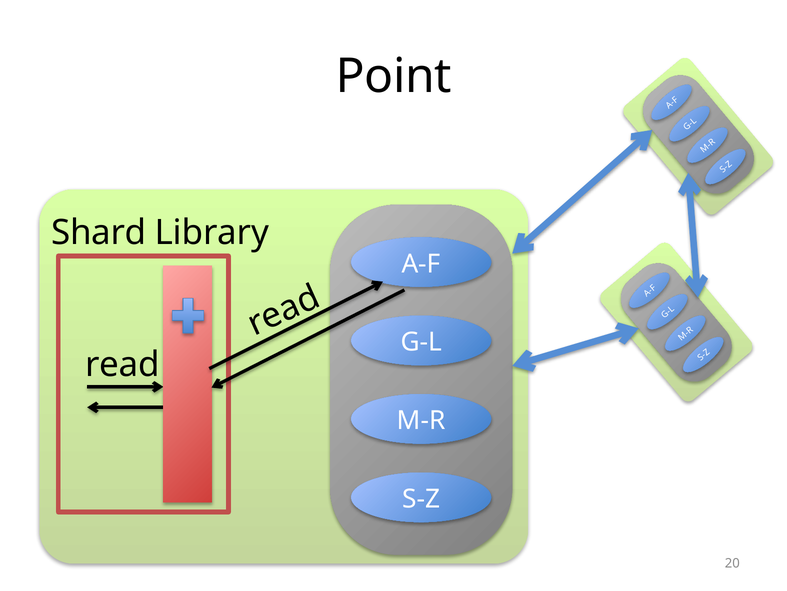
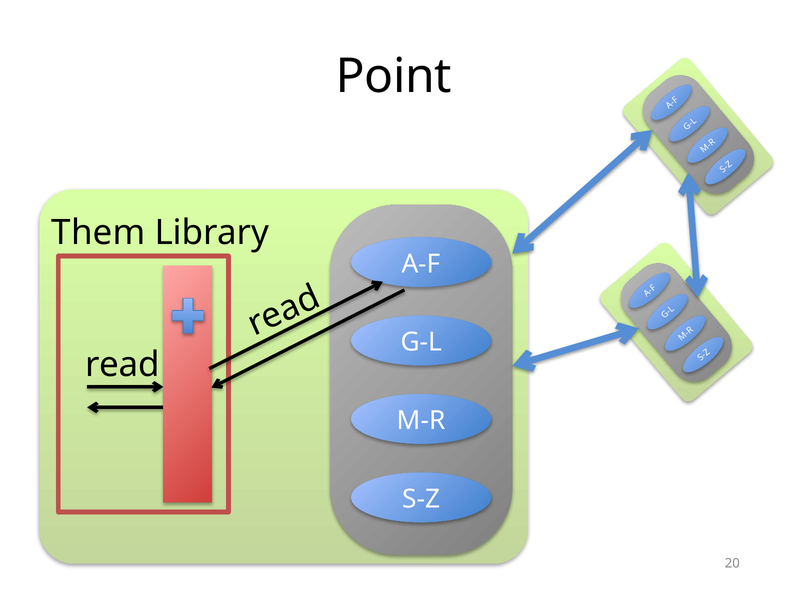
Shard: Shard -> Them (98, 233)
